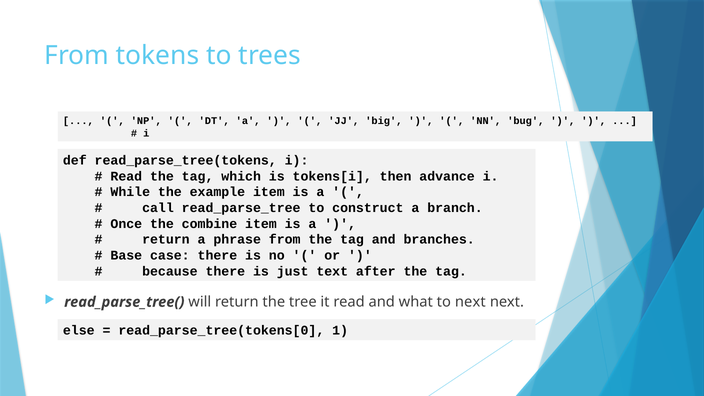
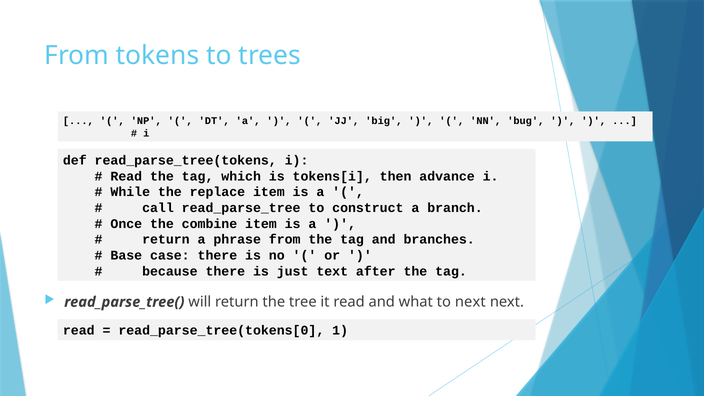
example: example -> replace (217, 192)
else: else -> read (79, 331)
